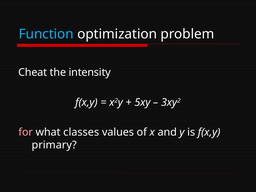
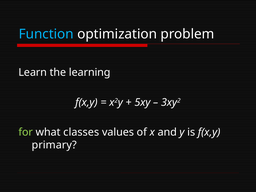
Cheat: Cheat -> Learn (33, 72)
intensity: intensity -> learning (90, 72)
for colour: pink -> light green (26, 132)
